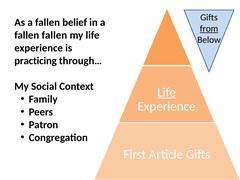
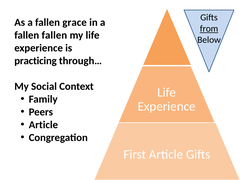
belief: belief -> grace (75, 22)
Life underline: present -> none (167, 92)
Patron: Patron -> Article (43, 125)
